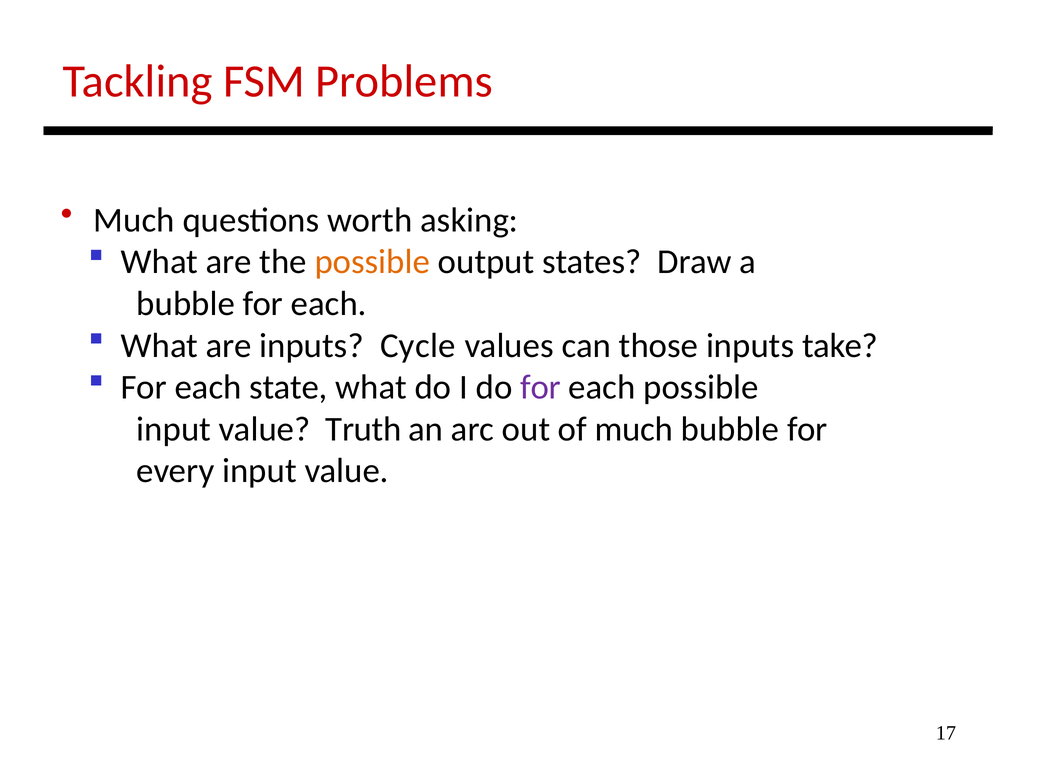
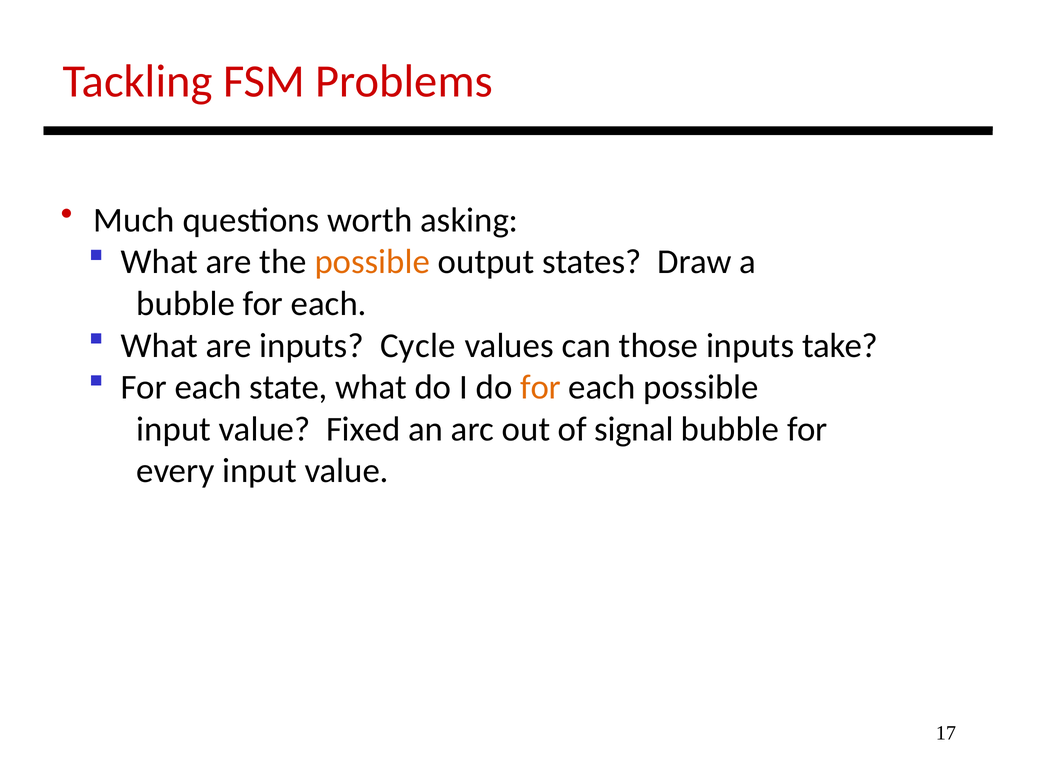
for colour: purple -> orange (541, 387)
Truth: Truth -> Fixed (363, 429)
of much: much -> signal (634, 429)
